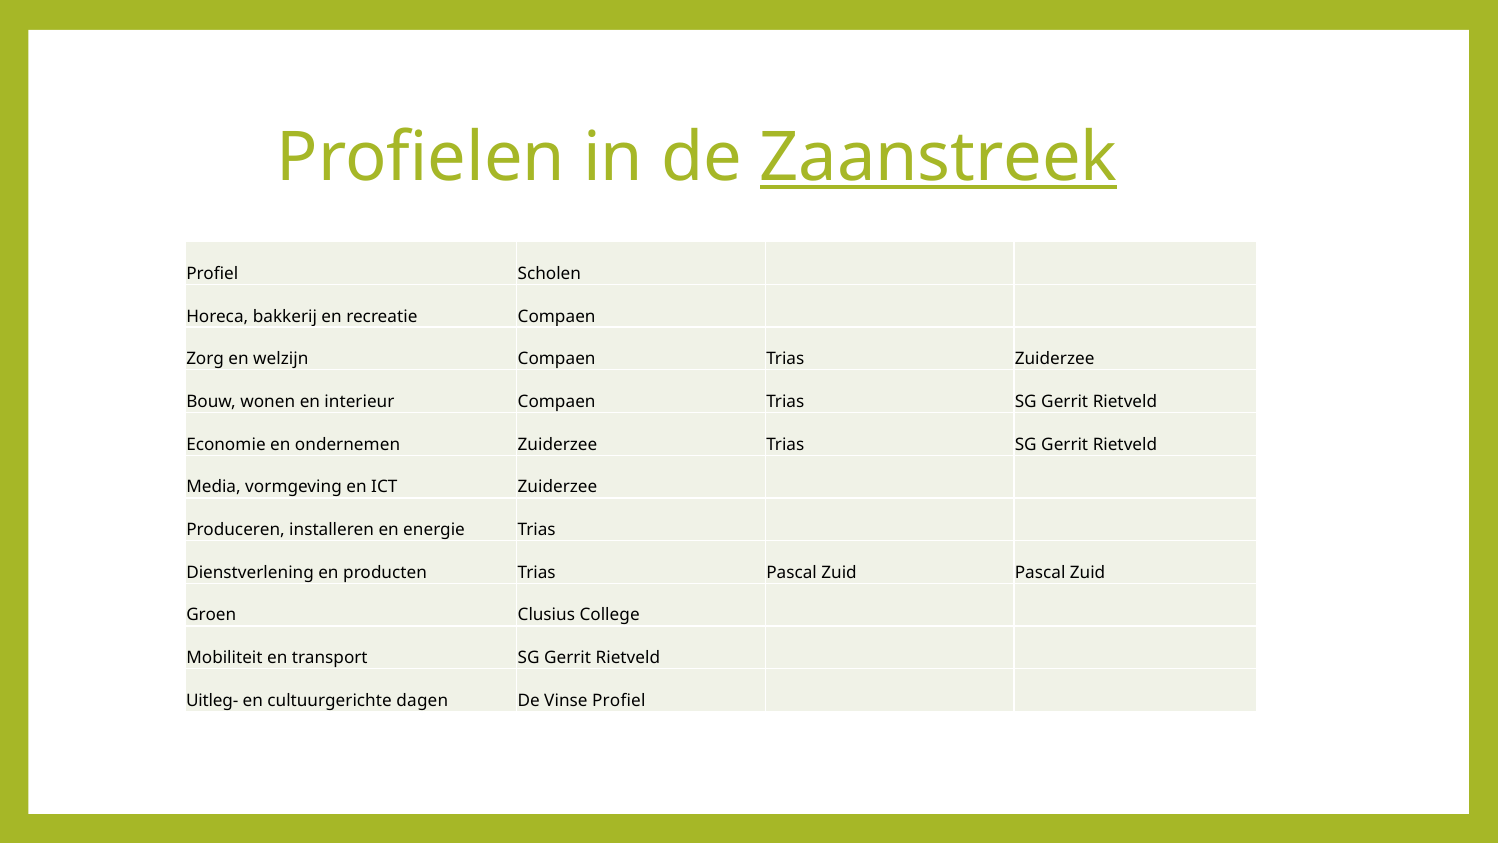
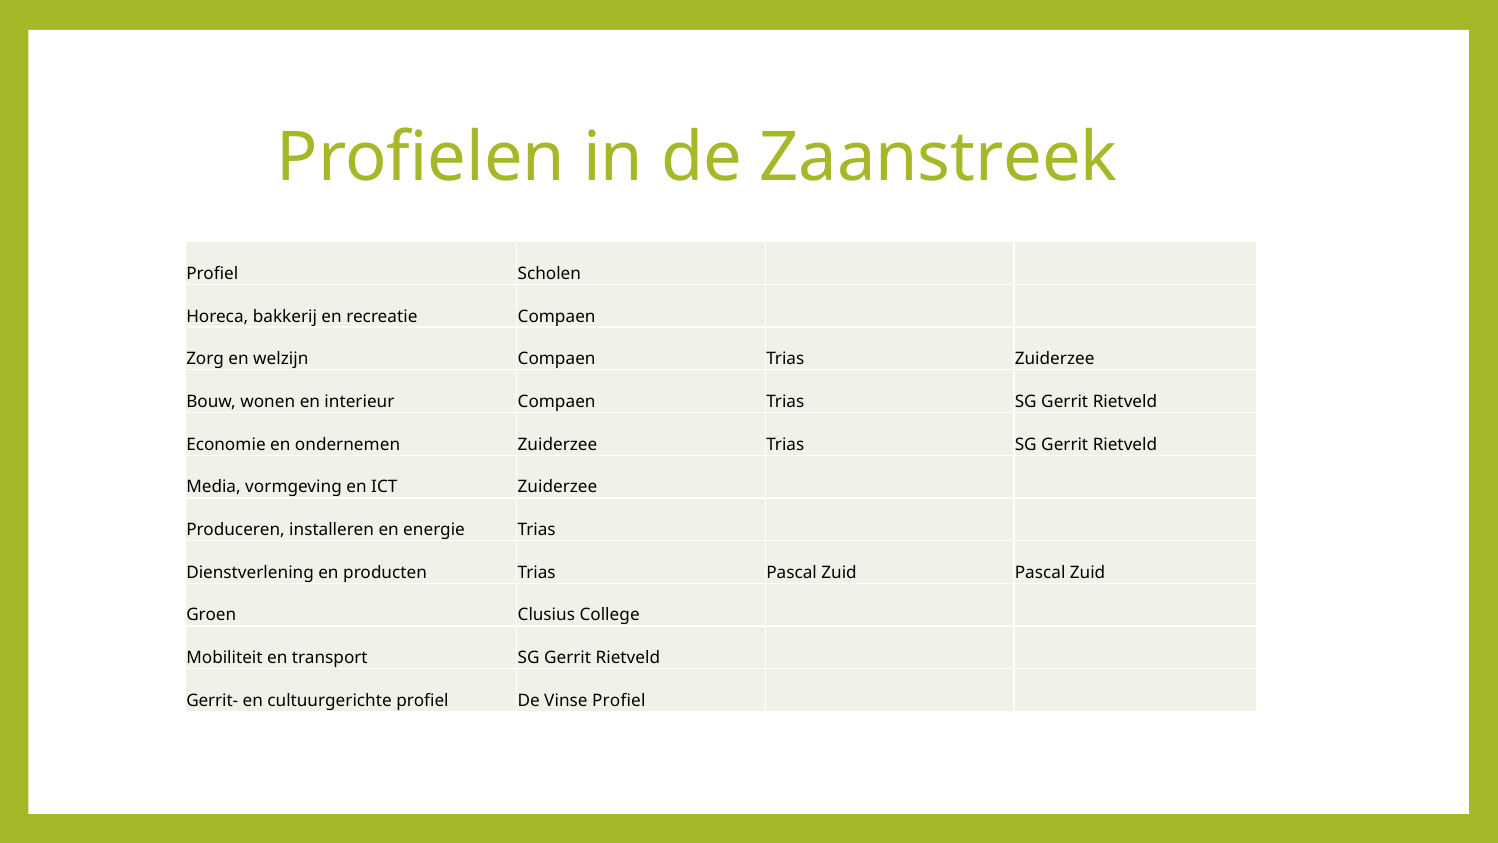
Zaanstreek underline: present -> none (939, 158)
Uitleg-: Uitleg- -> Gerrit- (212, 700)
cultuurgerichte dagen: dagen -> profiel (422, 700)
